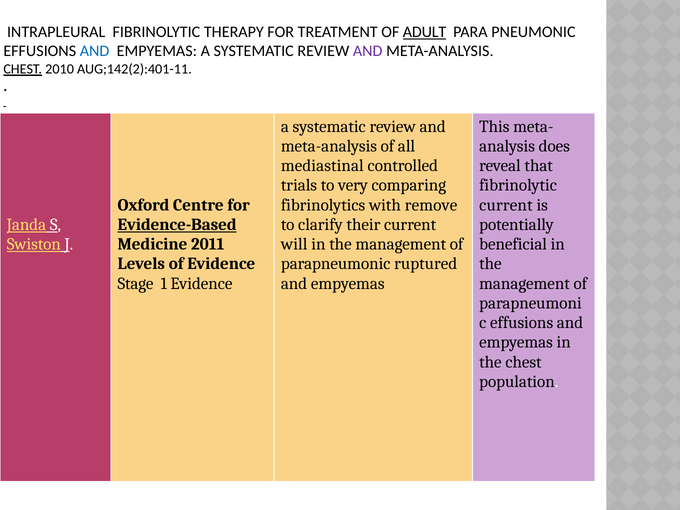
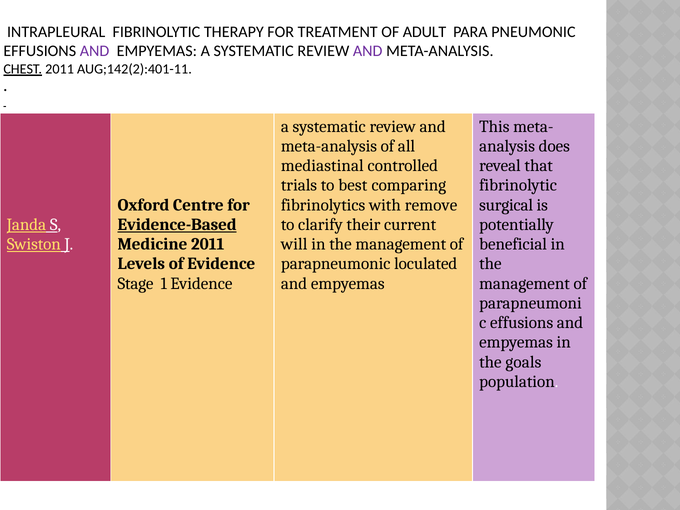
ADULT underline: present -> none (425, 32)
AND colour: blue -> purple (95, 51)
CHEST 2010: 2010 -> 2011 (60, 69)
very: very -> best (353, 185)
current: current -> surgical (506, 205)
ruptured: ruptured -> loculated (426, 264)
the chest: chest -> goals (523, 362)
